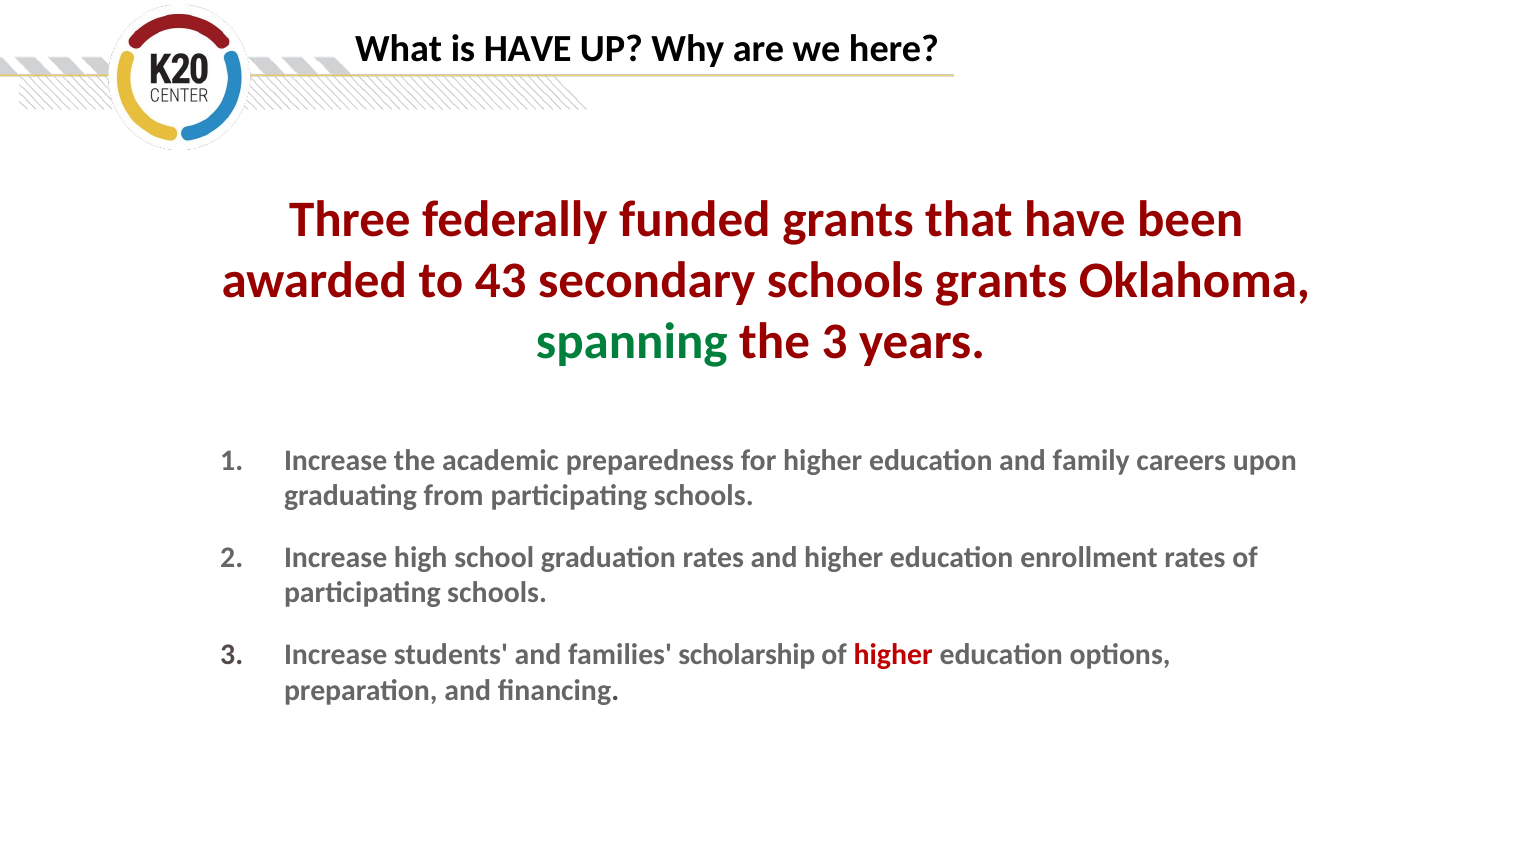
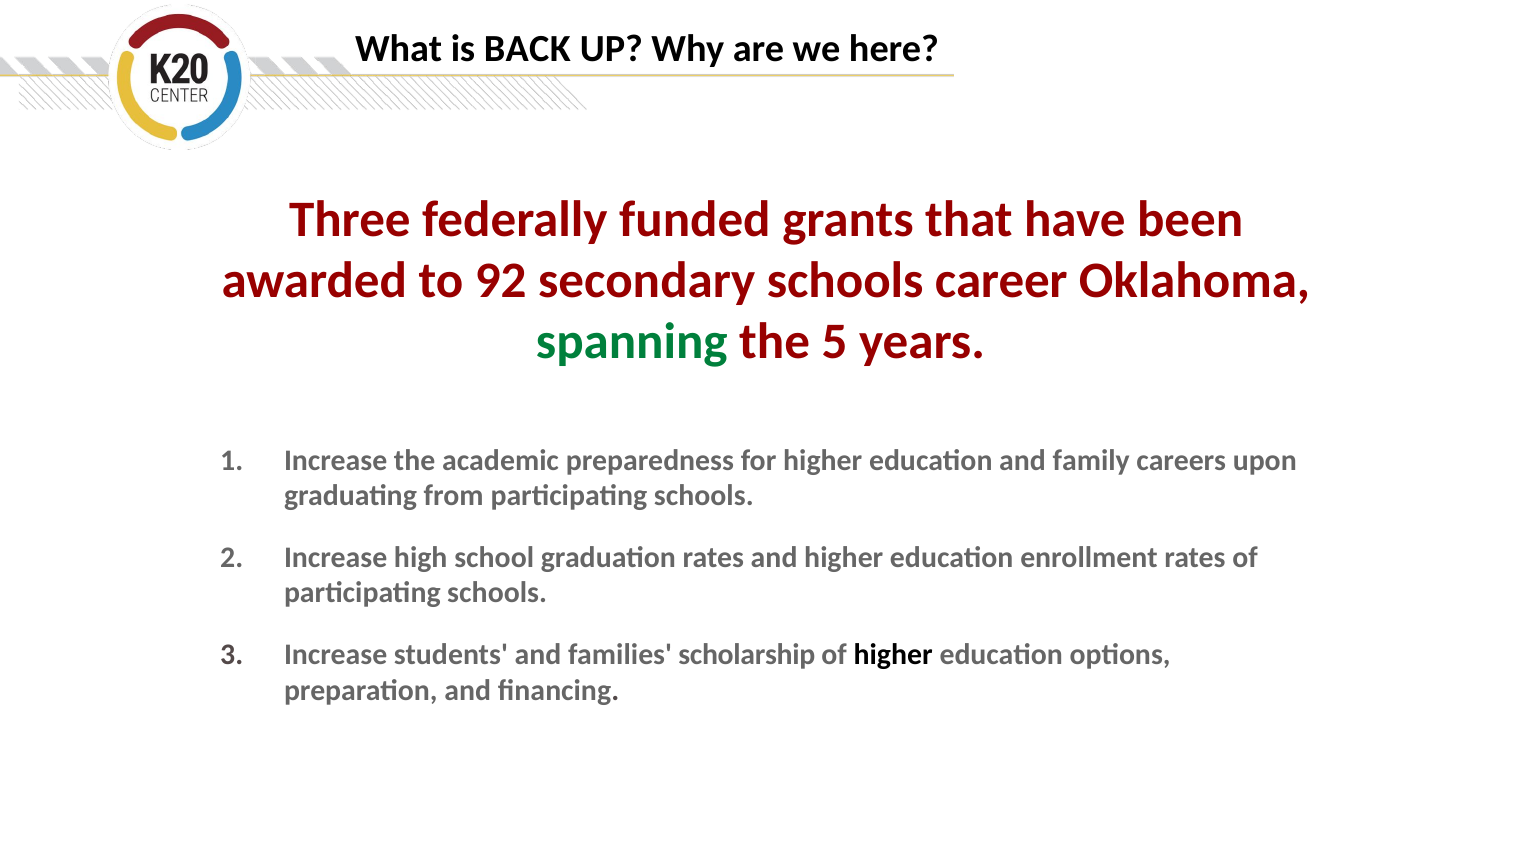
is HAVE: HAVE -> BACK (527, 49)
43: 43 -> 92 (501, 280)
schools grants: grants -> career (1001, 280)
the 3: 3 -> 5 (834, 342)
higher colour: red -> black (893, 654)
